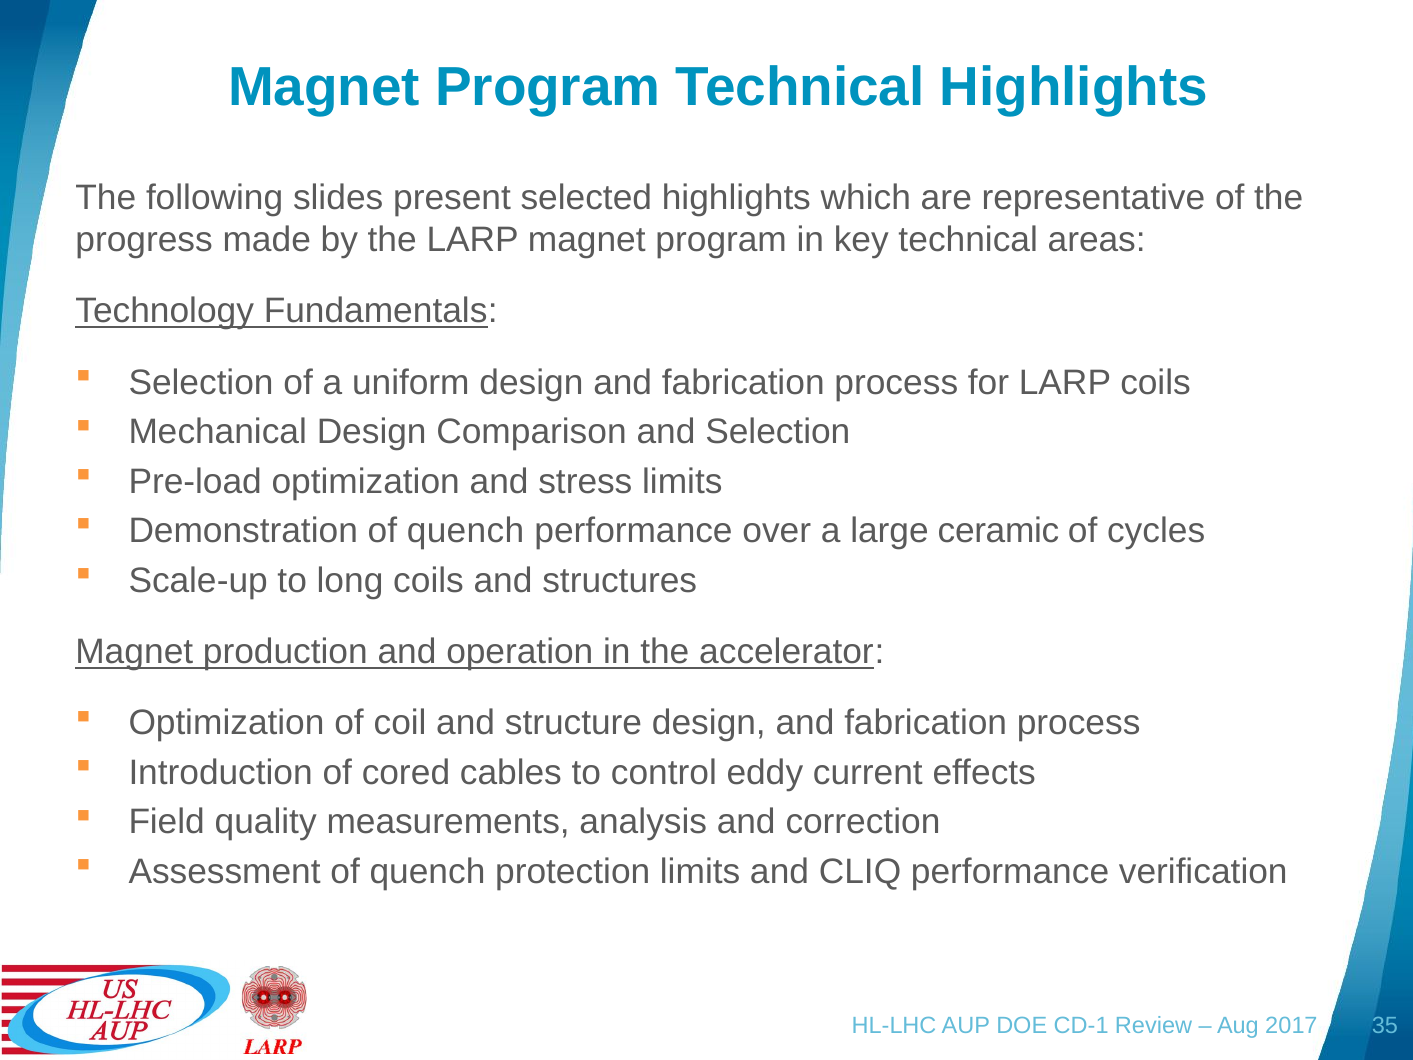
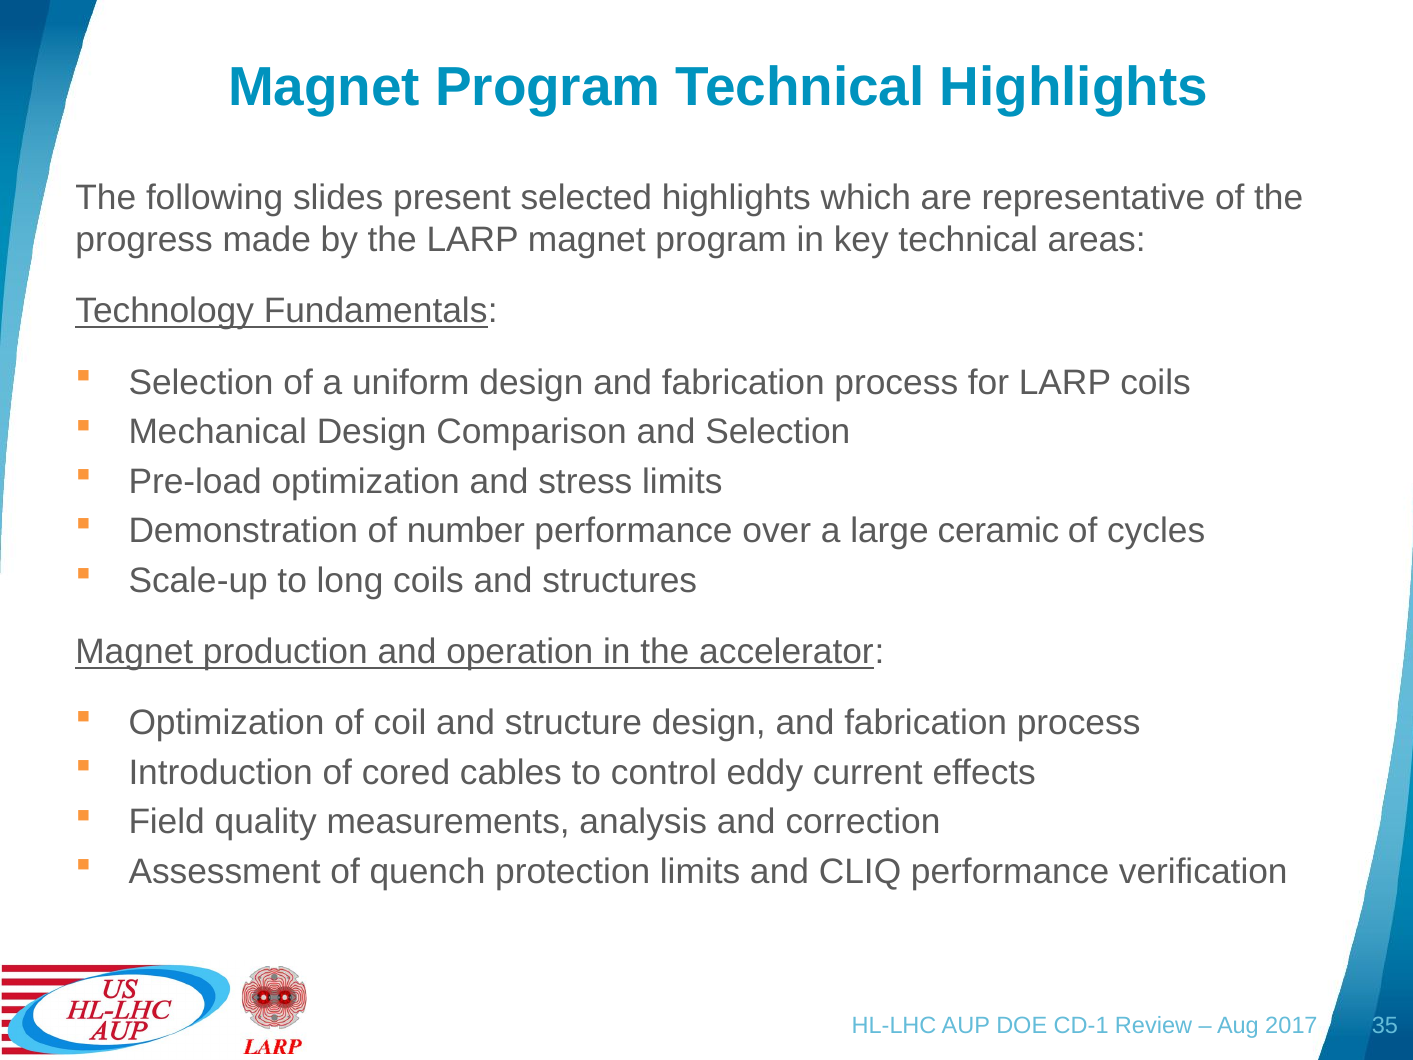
Demonstration of quench: quench -> number (466, 531)
